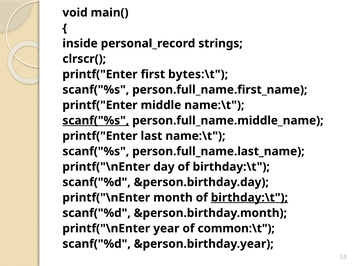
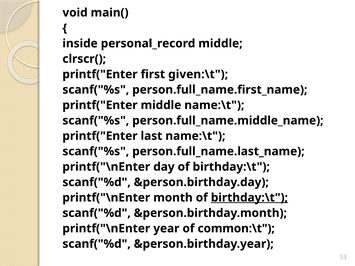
personal_record strings: strings -> middle (220, 44)
bytes:\t: bytes:\t -> given:\t (198, 74)
scanf("%s underline: present -> none (96, 121)
